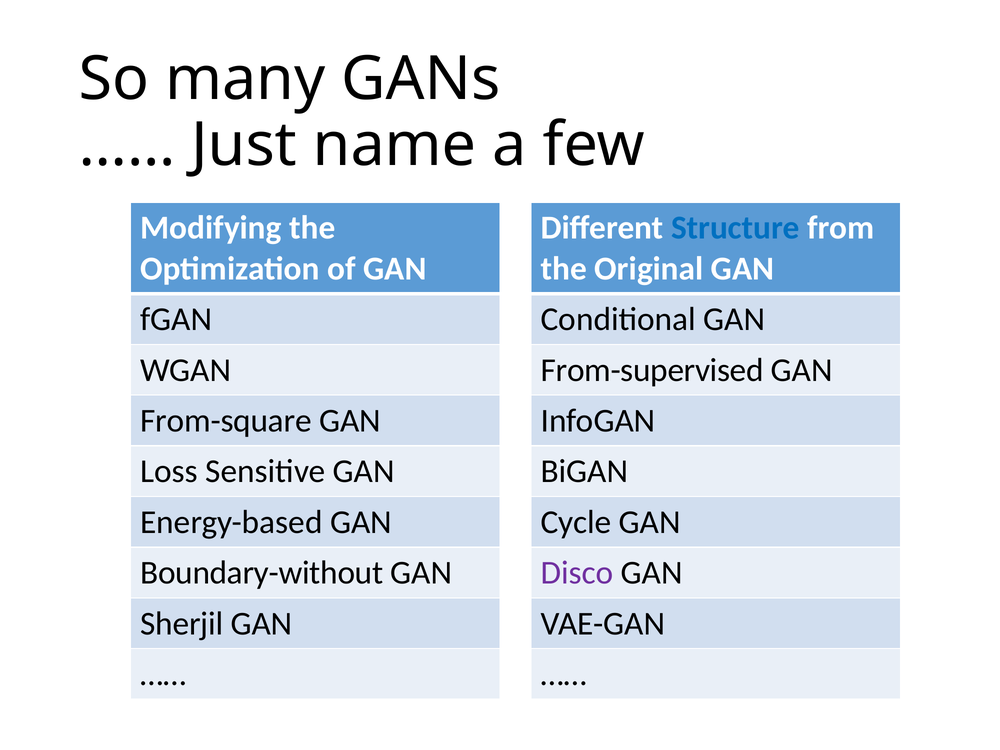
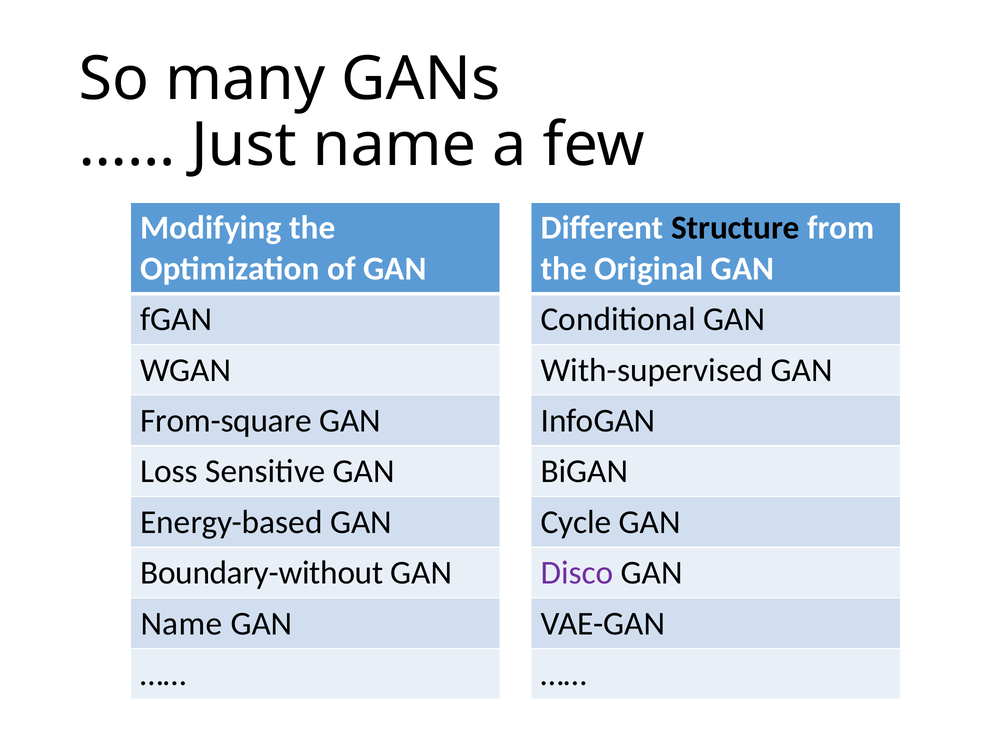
Structure colour: blue -> black (735, 228)
From-supervised: From-supervised -> With-supervised (652, 370)
Sherjil: Sherjil -> Name (181, 624)
